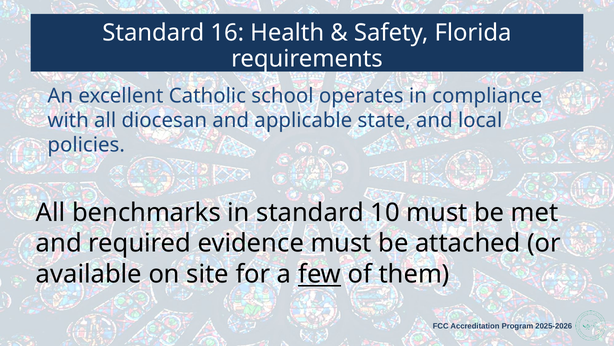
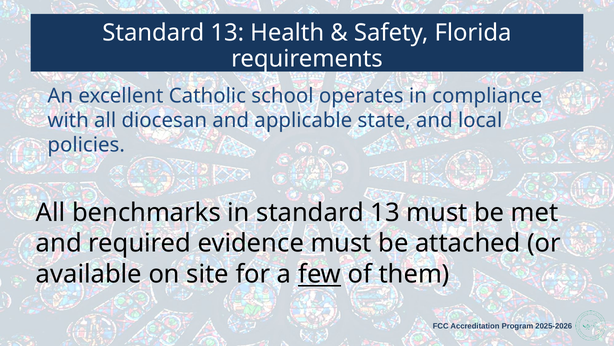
16: 16 -> 13 (227, 33)
in standard 10: 10 -> 13 (385, 212)
